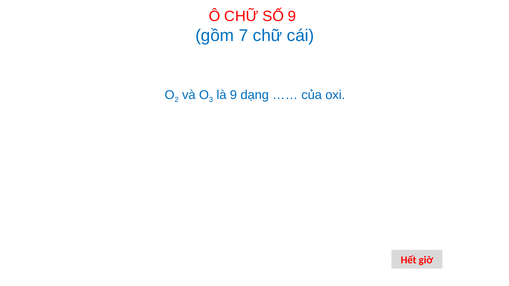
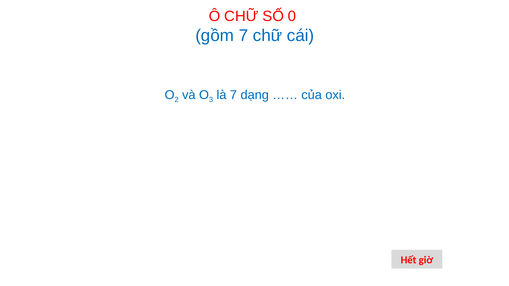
SỐ 9: 9 -> 0 (292, 16)
là 9: 9 -> 7 (233, 95)
